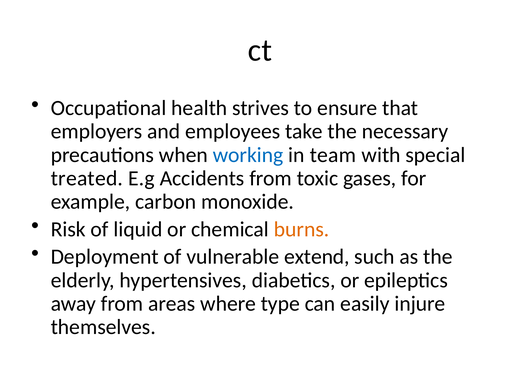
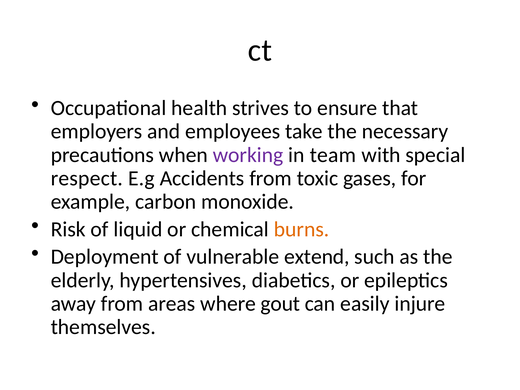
working colour: blue -> purple (248, 155)
treated: treated -> respect (87, 178)
type: type -> gout (280, 304)
